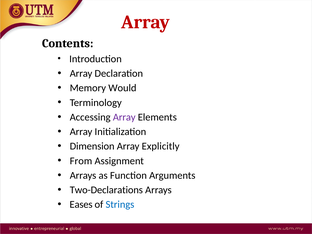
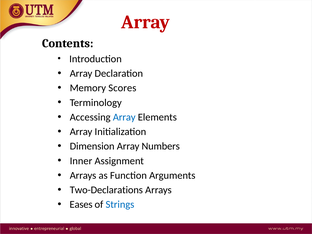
Would: Would -> Scores (122, 88)
Array colour: purple -> blue (124, 117)
Explicitly: Explicitly -> Numbers (161, 146)
From: From -> Inner (81, 161)
